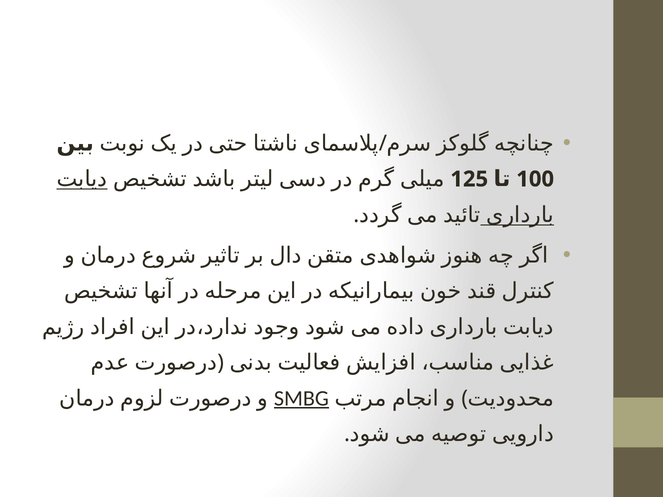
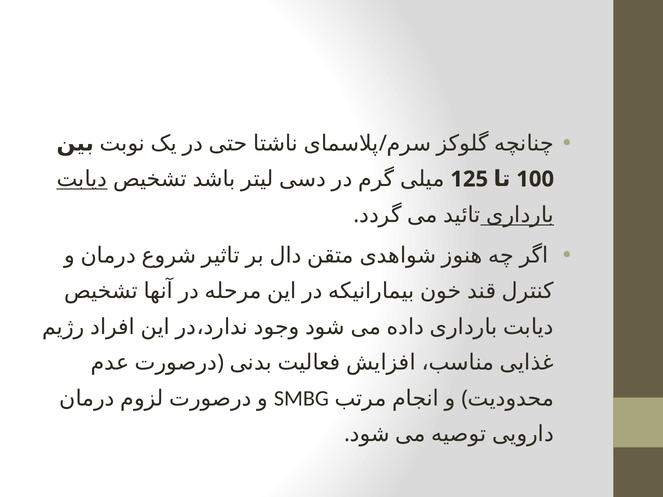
SMBG underline: present -> none (301, 399)
